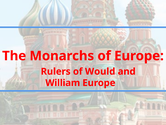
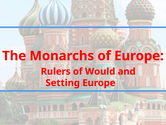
William: William -> Setting (63, 83)
